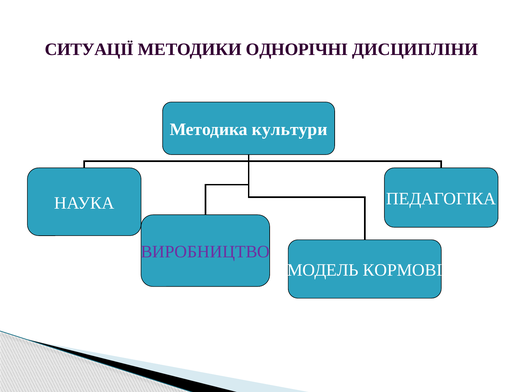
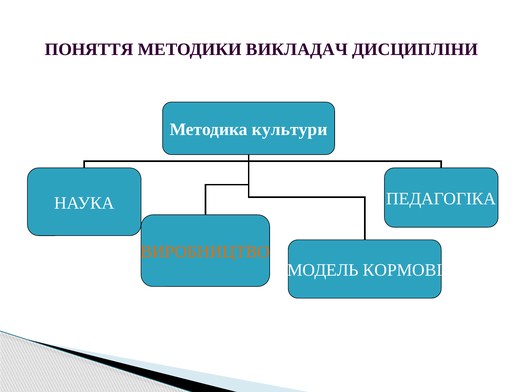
СИТУАЦІЇ: СИТУАЦІЇ -> ПОНЯТТЯ (89, 50)
ОДНОРІЧНІ: ОДНОРІЧНІ -> ВИКЛАДАЧ (297, 50)
ВИРОБНИЦТВО colour: purple -> orange (205, 252)
